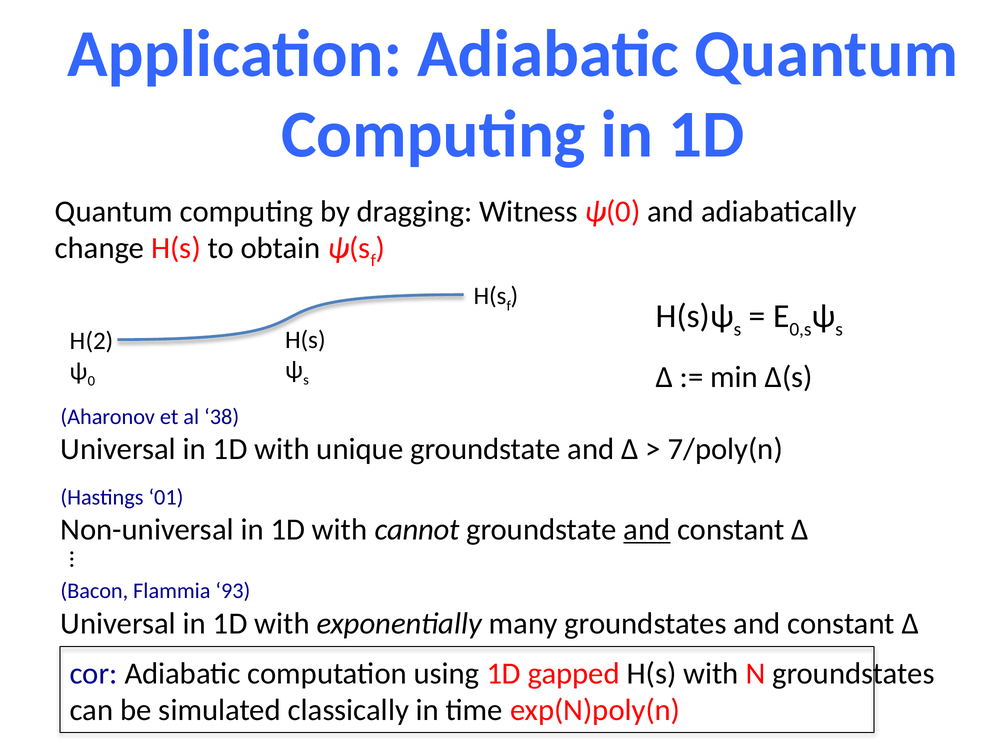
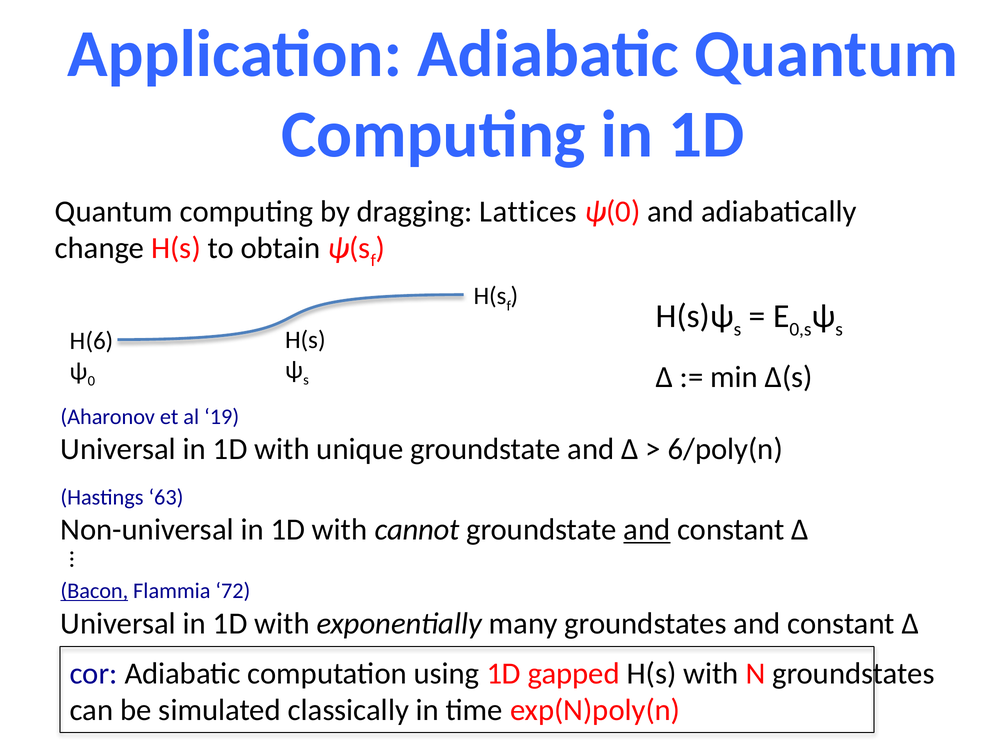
Witness: Witness -> Lattices (528, 212)
H(2: H(2 -> H(6 (92, 341)
38: 38 -> 19 (222, 417)
7/poly(n: 7/poly(n -> 6/poly(n (725, 449)
01: 01 -> 63 (166, 497)
Bacon underline: none -> present (94, 591)
93: 93 -> 72 (233, 591)
